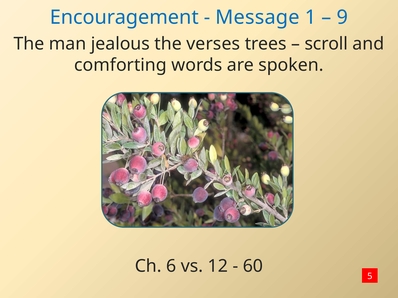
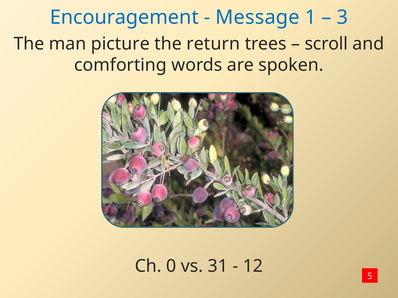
9: 9 -> 3 (342, 17)
jealous: jealous -> picture (120, 44)
verses: verses -> return (213, 44)
6: 6 -> 0 (171, 266)
12: 12 -> 31 (218, 266)
60: 60 -> 12 (253, 266)
